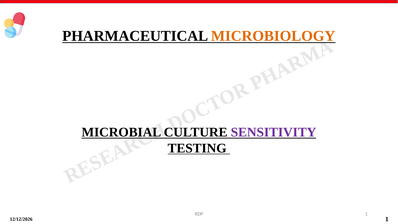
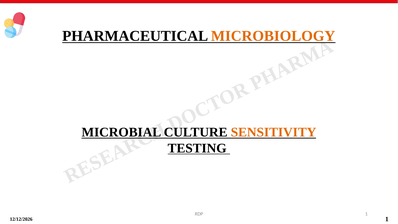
SENSITIVITY colour: purple -> orange (274, 132)
